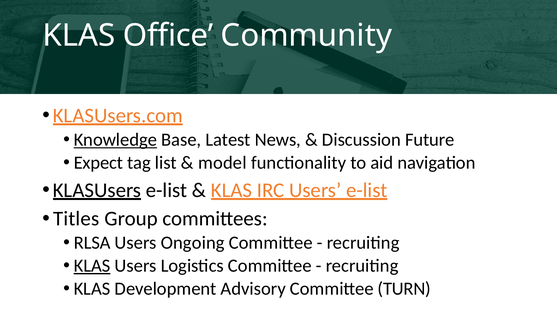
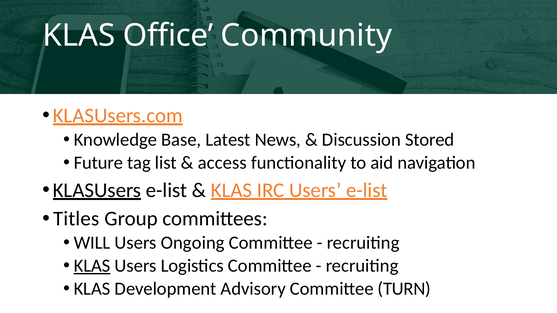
Knowledge underline: present -> none (115, 140)
Future: Future -> Stored (430, 140)
Expect: Expect -> Future (98, 163)
model: model -> access (222, 163)
RLSA: RLSA -> WILL (92, 243)
